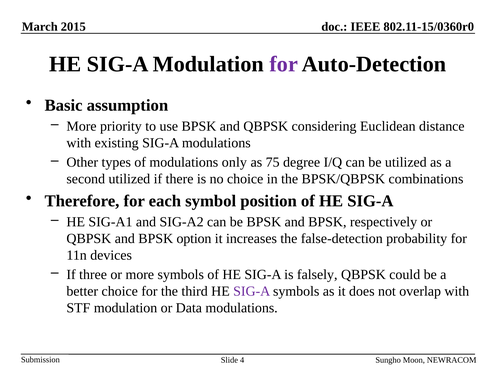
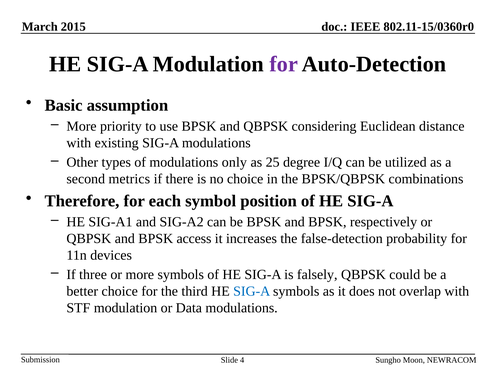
75: 75 -> 25 (273, 162)
second utilized: utilized -> metrics (129, 179)
option: option -> access (194, 239)
SIG-A colour: purple -> blue (252, 291)
